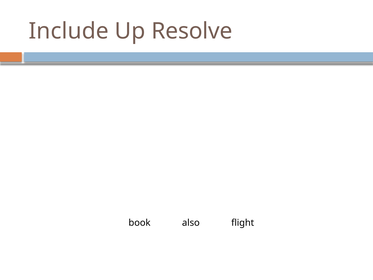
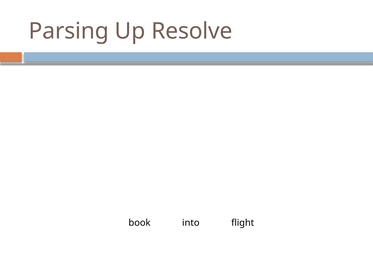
Include: Include -> Parsing (69, 31)
also: also -> into (191, 223)
